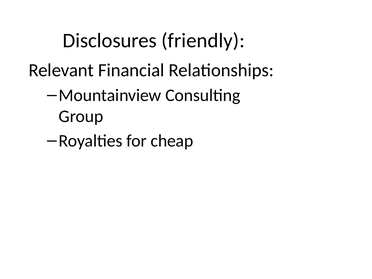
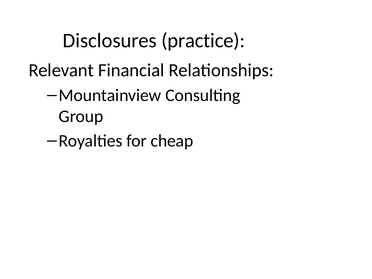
friendly: friendly -> practice (203, 40)
